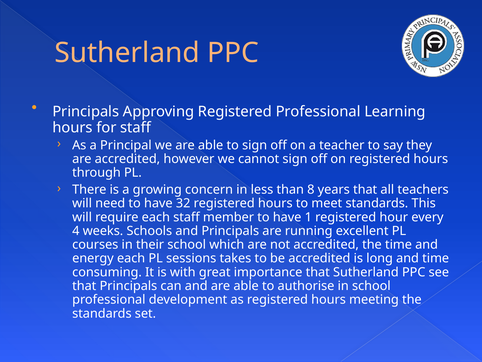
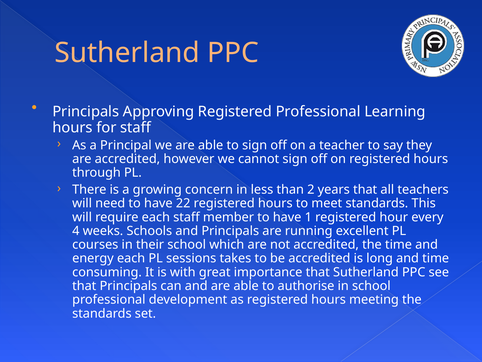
8: 8 -> 2 (311, 189)
32: 32 -> 22 (183, 203)
